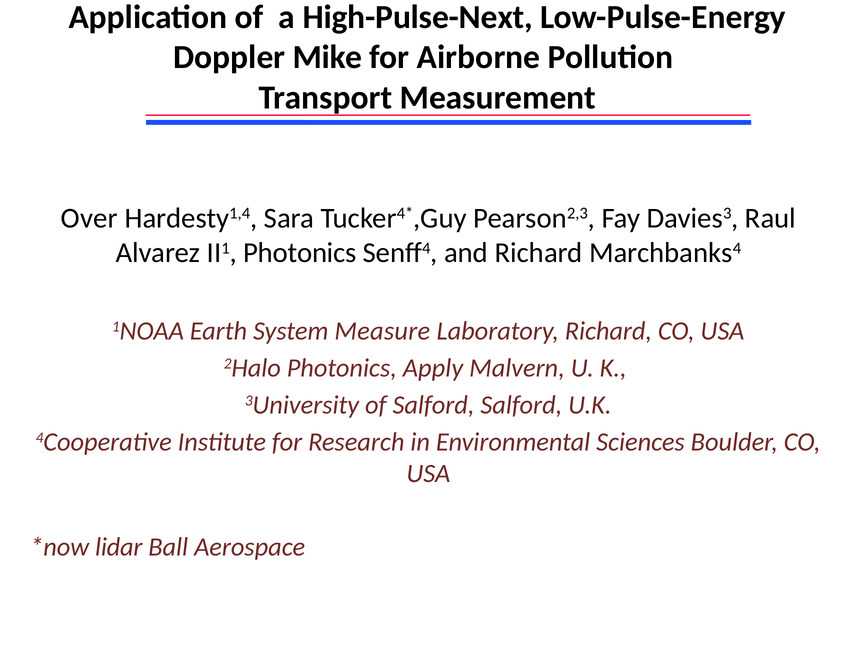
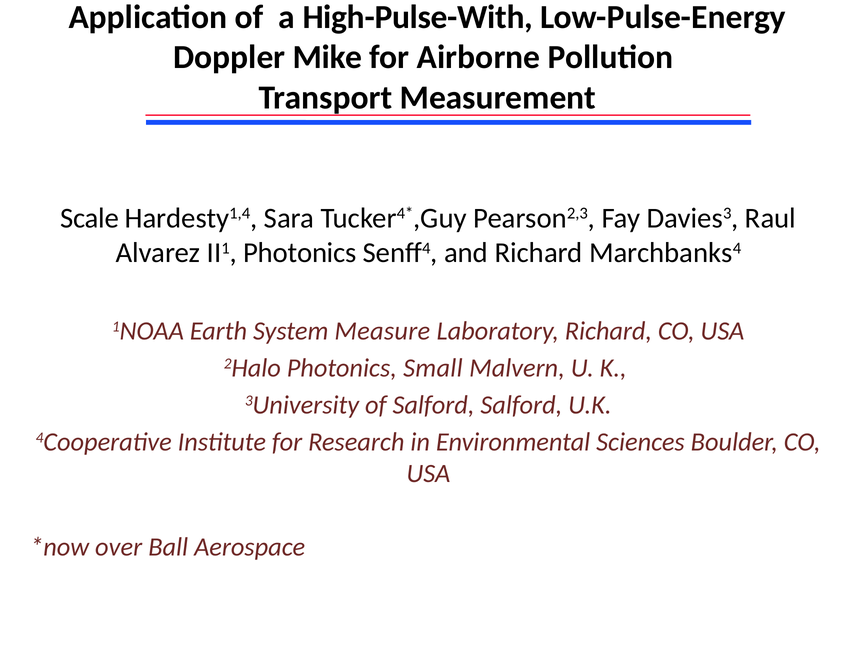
High-Pulse-Next: High-Pulse-Next -> High-Pulse-With (418, 17)
Over: Over -> Scale (90, 218)
Apply: Apply -> Small (433, 368)
lidar: lidar -> over (119, 547)
